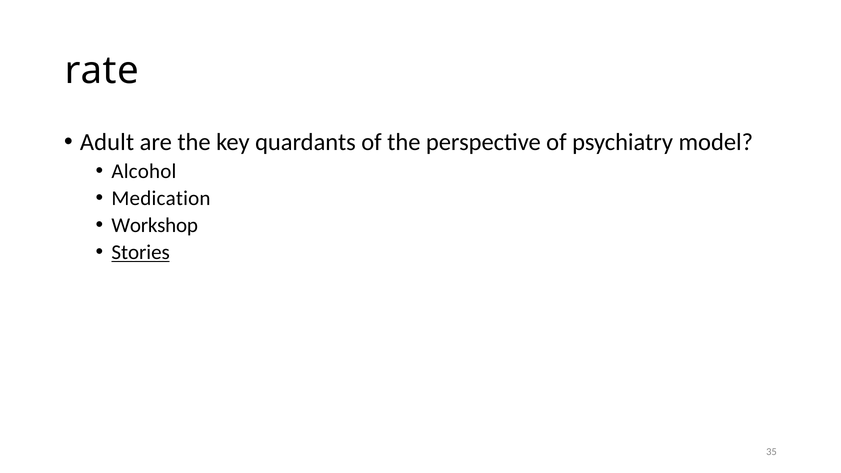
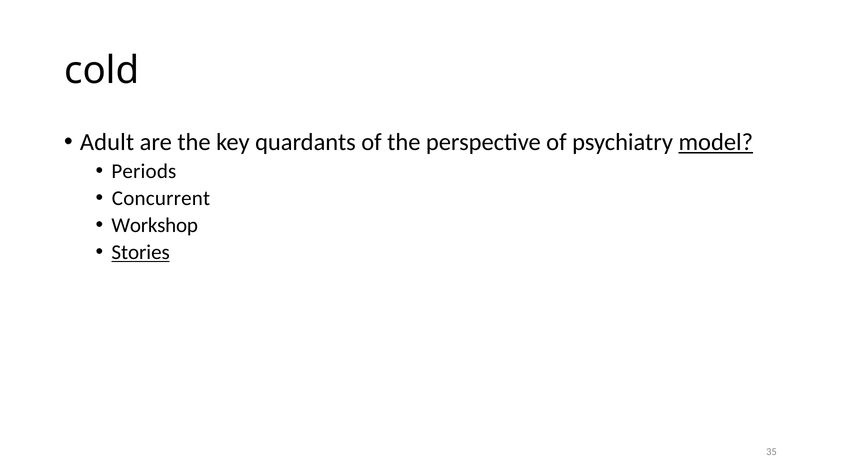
rate: rate -> cold (102, 71)
model underline: none -> present (716, 142)
Alcohol: Alcohol -> Periods (144, 171)
Medication: Medication -> Concurrent (161, 198)
